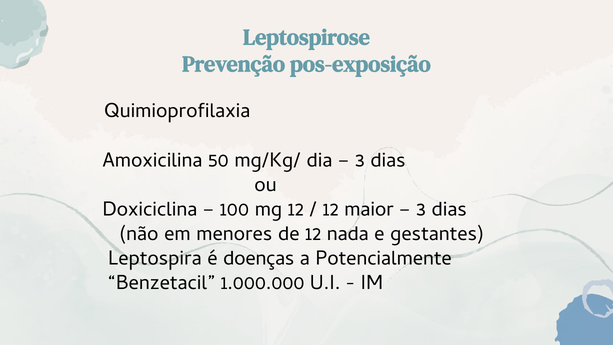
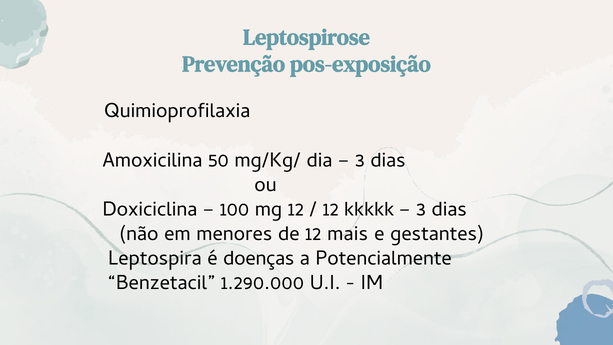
maior: maior -> kkkkk (369, 209)
nada: nada -> mais (348, 233)
1.000.000: 1.000.000 -> 1.290.000 (262, 282)
